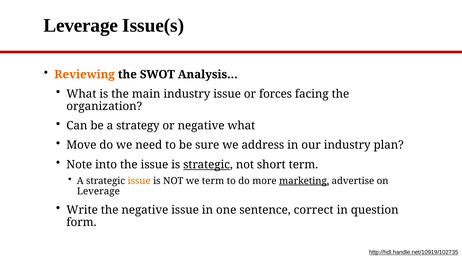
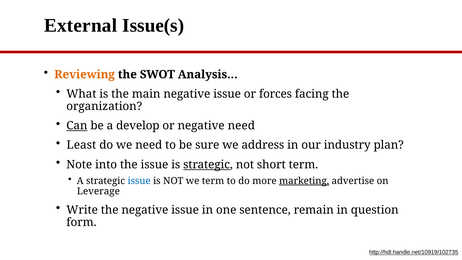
Leverage: Leverage -> External (81, 25)
main industry: industry -> negative (187, 94)
Can underline: none -> present (77, 126)
strategy: strategy -> develop (138, 126)
negative what: what -> need (241, 126)
Move: Move -> Least (81, 145)
issue colour: orange -> blue (139, 181)
correct: correct -> remain (314, 210)
